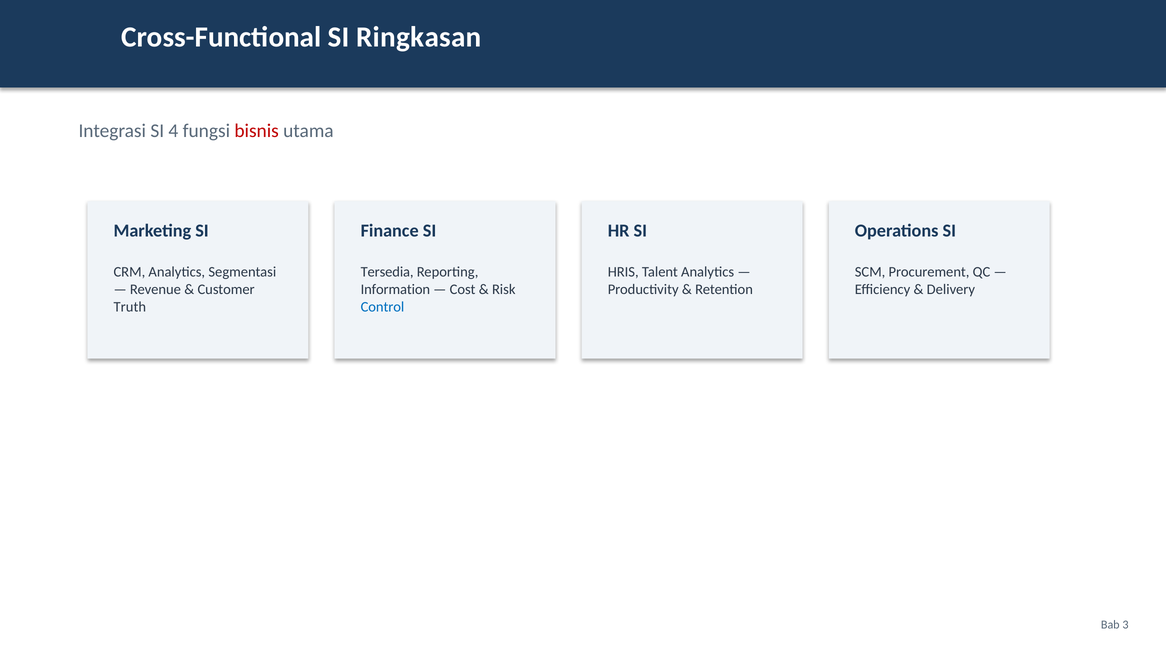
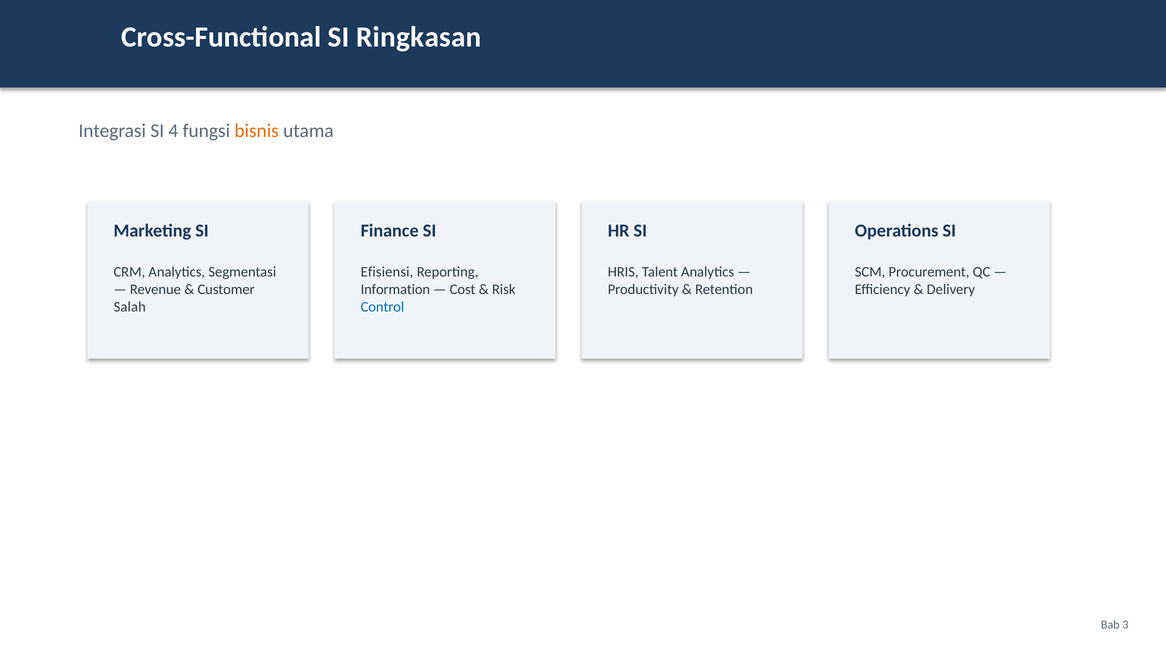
bisnis colour: red -> orange (257, 131)
Tersedia: Tersedia -> Efisiensi (387, 272)
Truth: Truth -> Salah (130, 307)
